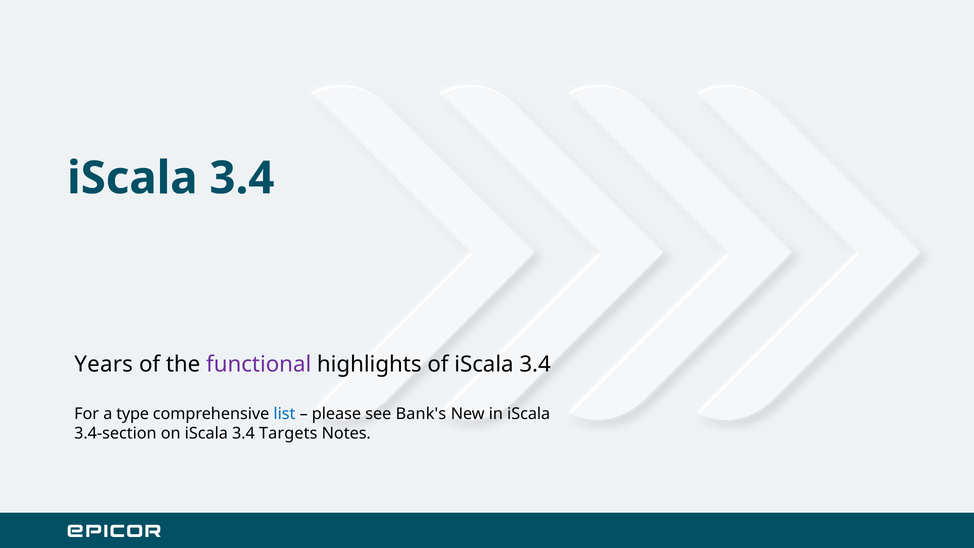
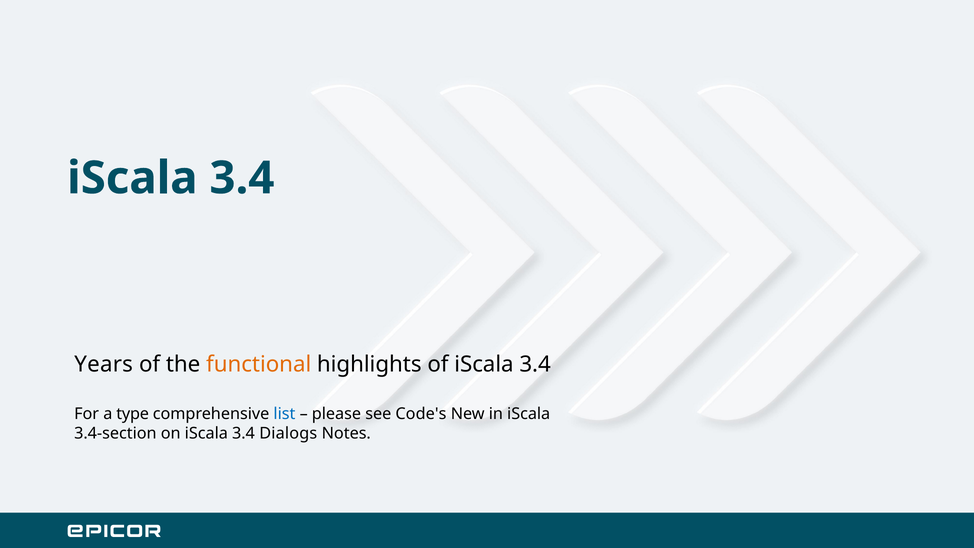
functional colour: purple -> orange (259, 364)
Bank's: Bank's -> Code's (421, 414)
Targets: Targets -> Dialogs (288, 433)
